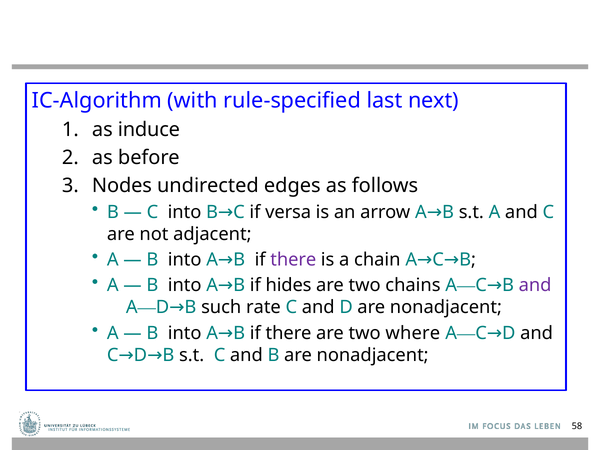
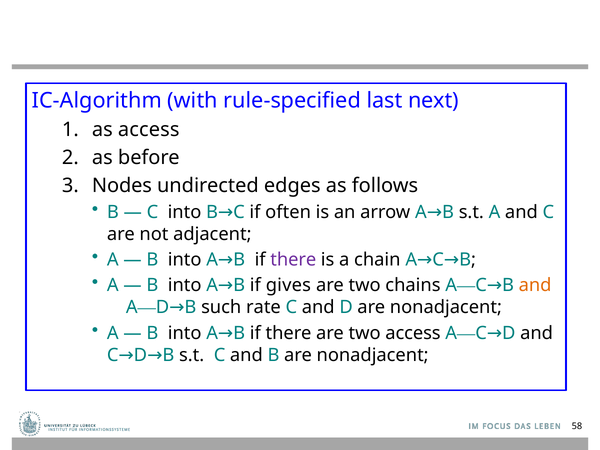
as induce: induce -> access (149, 130)
versa: versa -> often (288, 212)
hides: hides -> gives (288, 285)
and colour: purple -> orange (535, 285)
two where: where -> access (413, 333)
